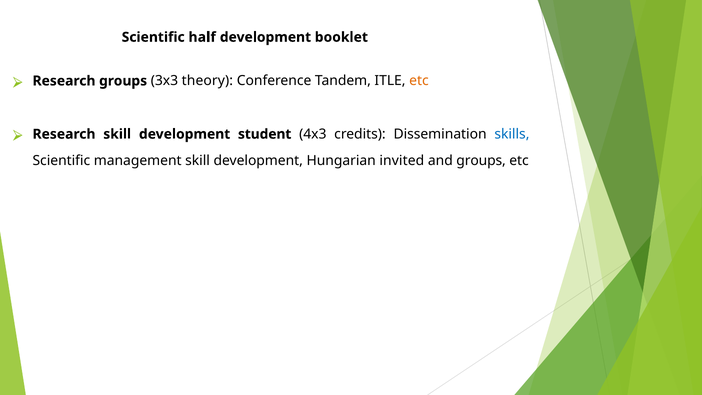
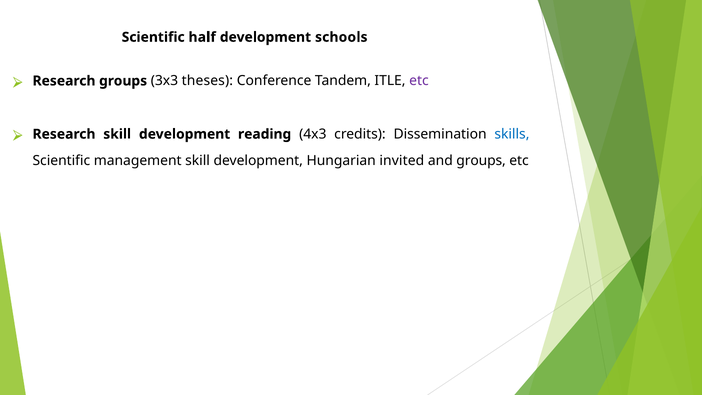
booklet: booklet -> schools (341, 37)
theory: theory -> theses (207, 81)
etc colour: orange -> purple (419, 81)
student: student -> reading (265, 134)
